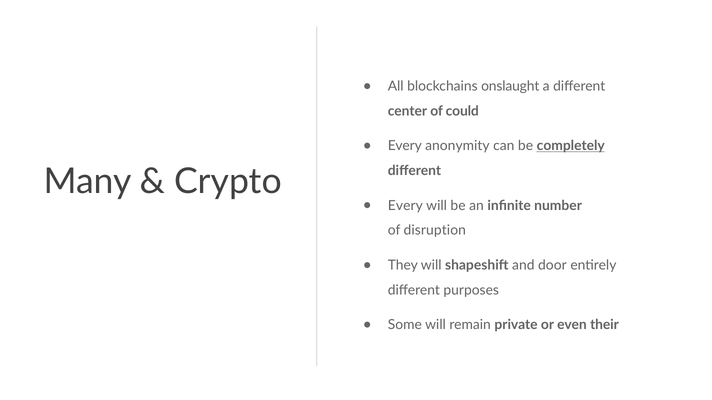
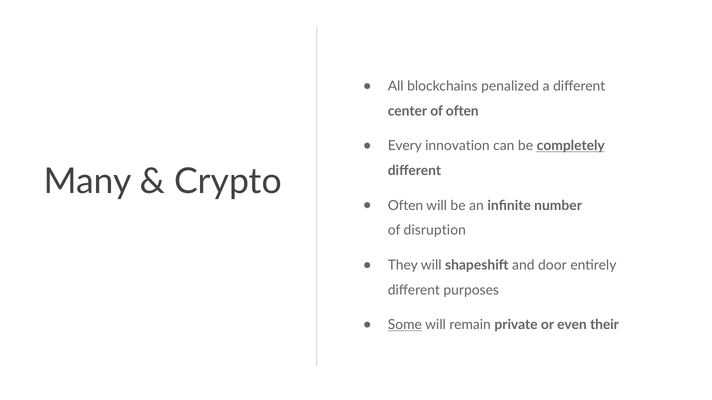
onslaught: onslaught -> penalized (510, 86)
of could: could -> often (462, 111)
anonymity: anonymity -> innovation (457, 146)
Every: Every -> Often (405, 206)
Some underline: none -> present (405, 325)
